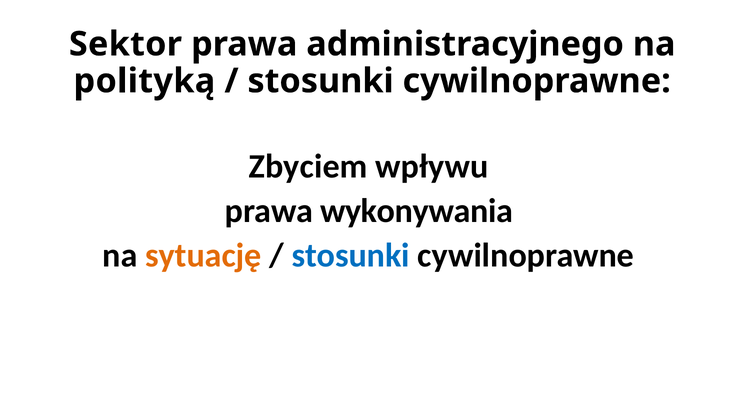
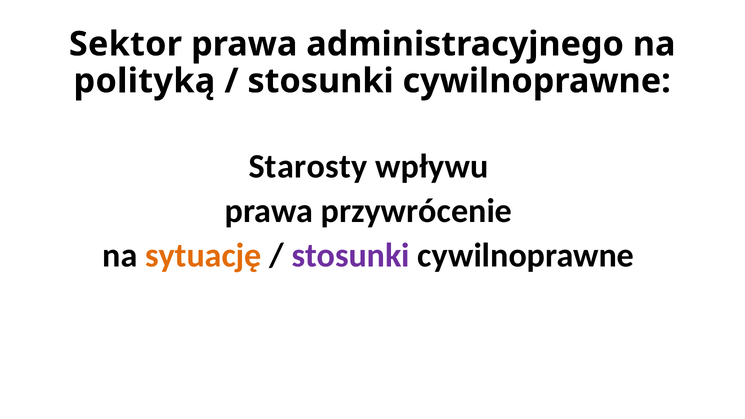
Zbyciem: Zbyciem -> Starosty (308, 166)
wykonywania: wykonywania -> przywrócenie (416, 211)
stosunki colour: blue -> purple (351, 256)
